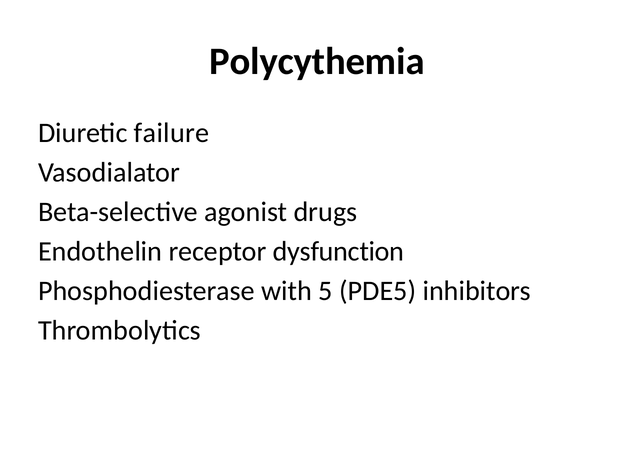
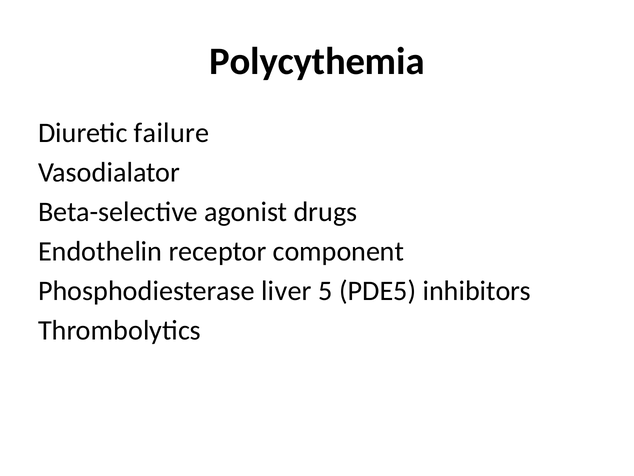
dysfunction: dysfunction -> component (339, 251)
with: with -> liver (286, 291)
